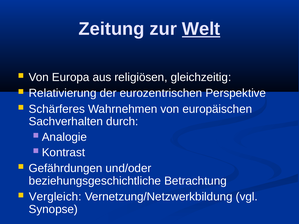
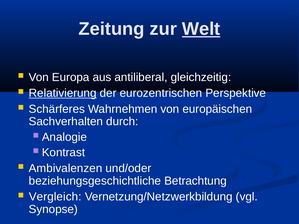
religiösen: religiösen -> antiliberal (141, 77)
Relativierung underline: none -> present (63, 93)
Gefährdungen: Gefährdungen -> Ambivalenzen (66, 168)
